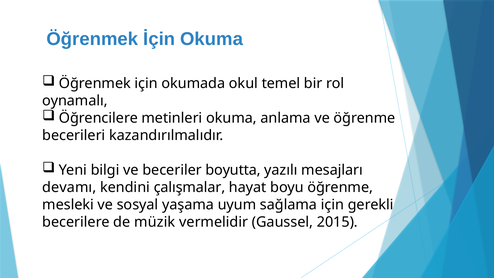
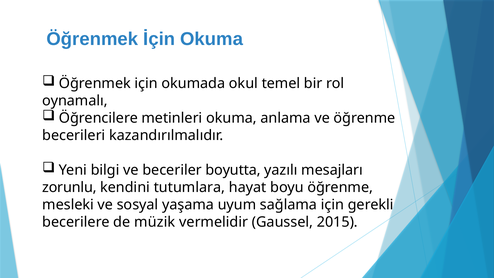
devamı: devamı -> zorunlu (69, 187)
çalışmalar: çalışmalar -> tutumlara (189, 187)
